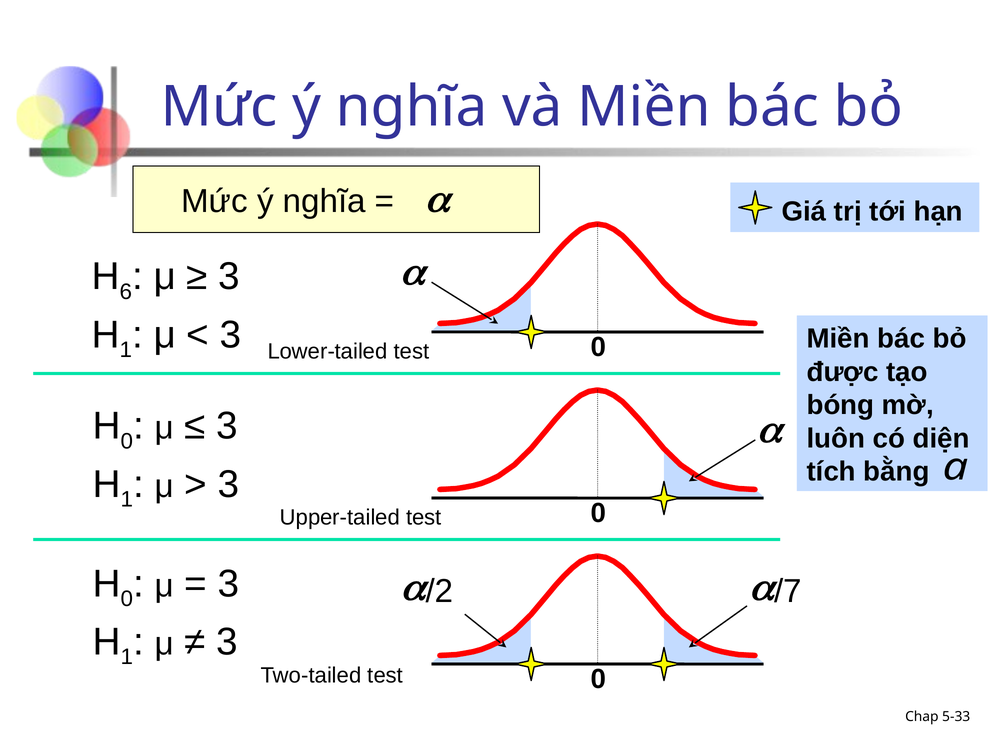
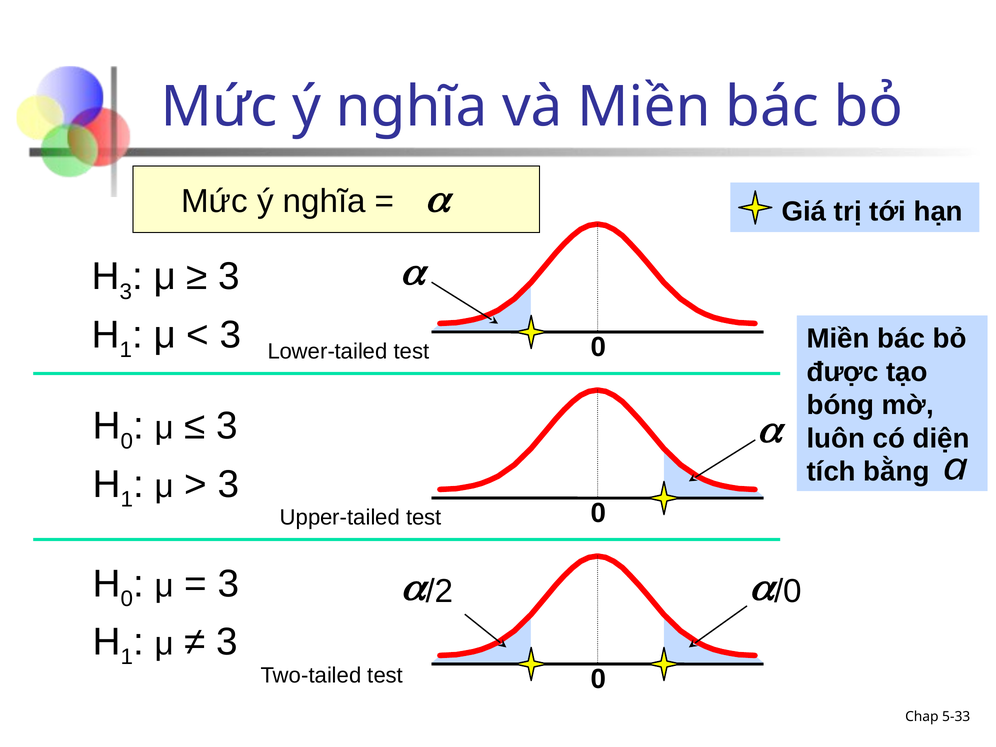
6: 6 -> 3 (126, 292)
/7: /7 -> /0 (788, 591)
